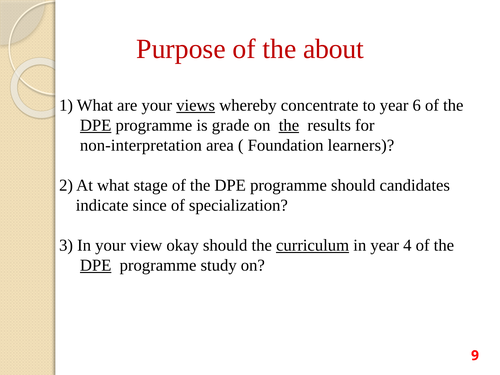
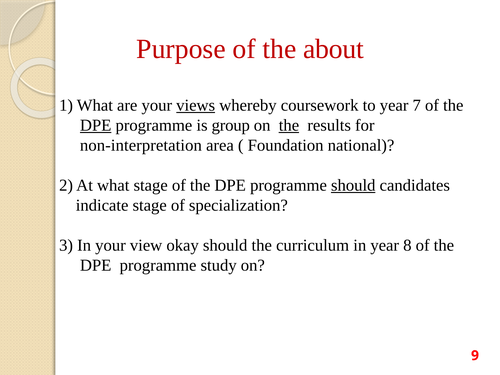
concentrate: concentrate -> coursework (320, 105)
6: 6 -> 7 (417, 105)
grade: grade -> group (231, 125)
learners: learners -> national (361, 145)
should underline: none -> present (353, 185)
indicate since: since -> stage (150, 205)
curriculum underline: present -> none (313, 245)
4: 4 -> 8 (407, 245)
DPE underline: present -> none (96, 265)
